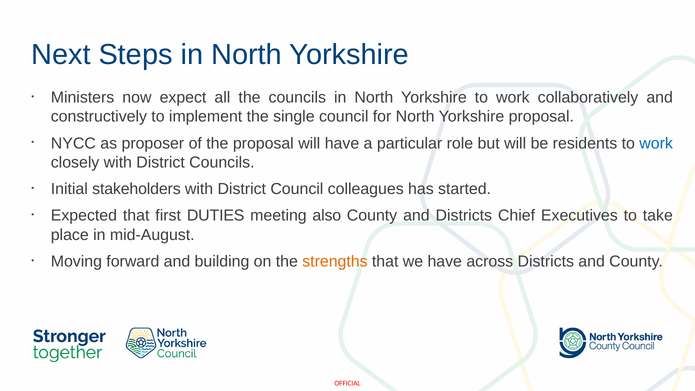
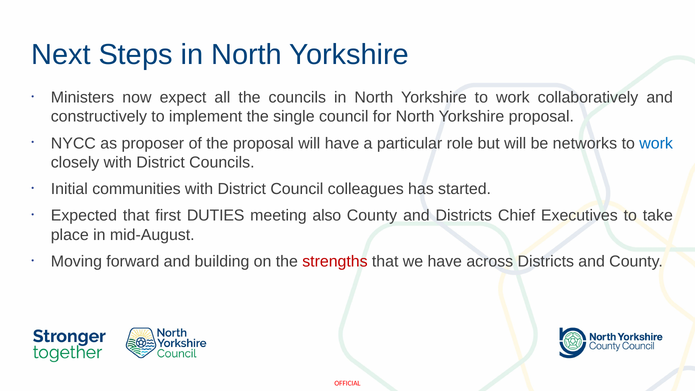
residents: residents -> networks (585, 143)
stakeholders: stakeholders -> communities (136, 189)
strengths colour: orange -> red (335, 261)
